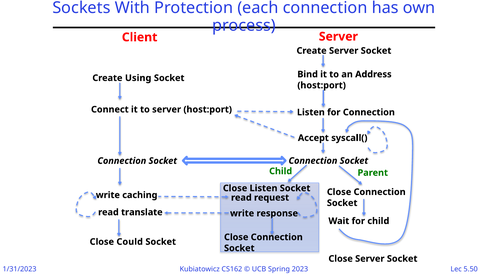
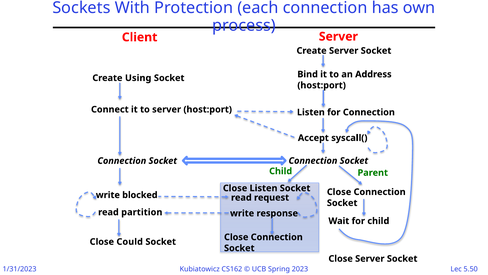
caching: caching -> blocked (140, 195)
translate: translate -> partition (142, 212)
